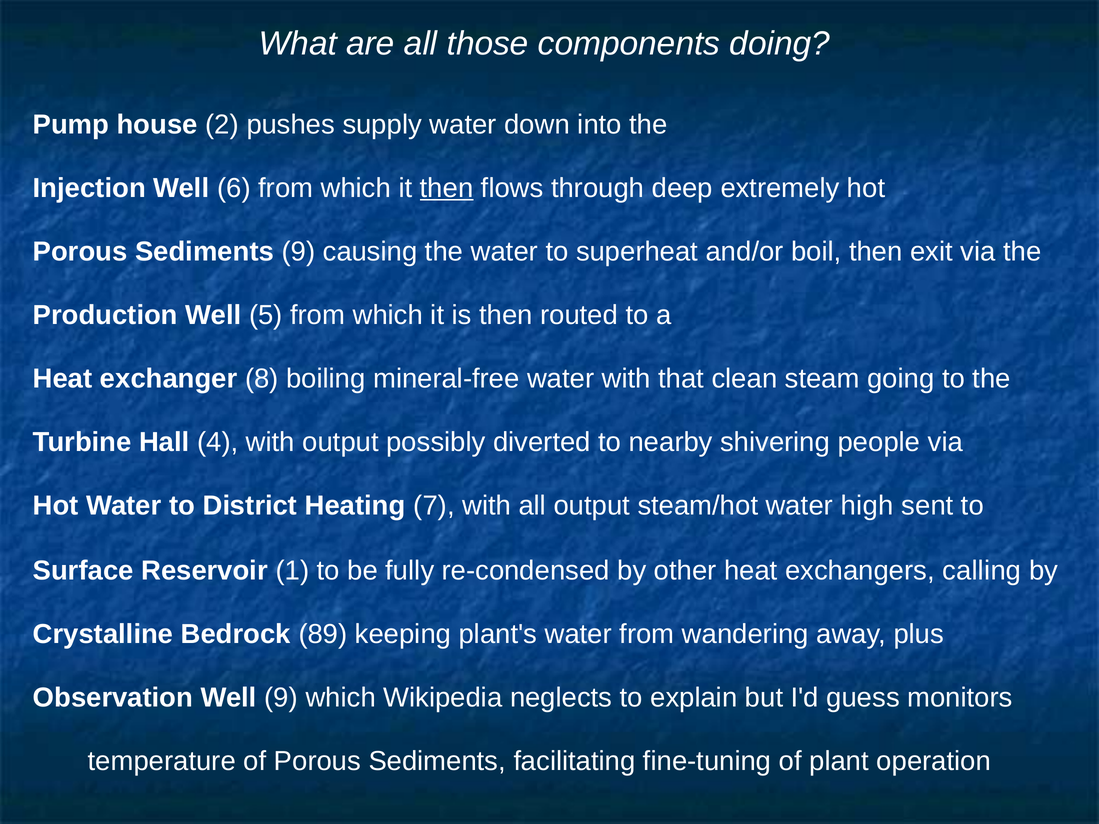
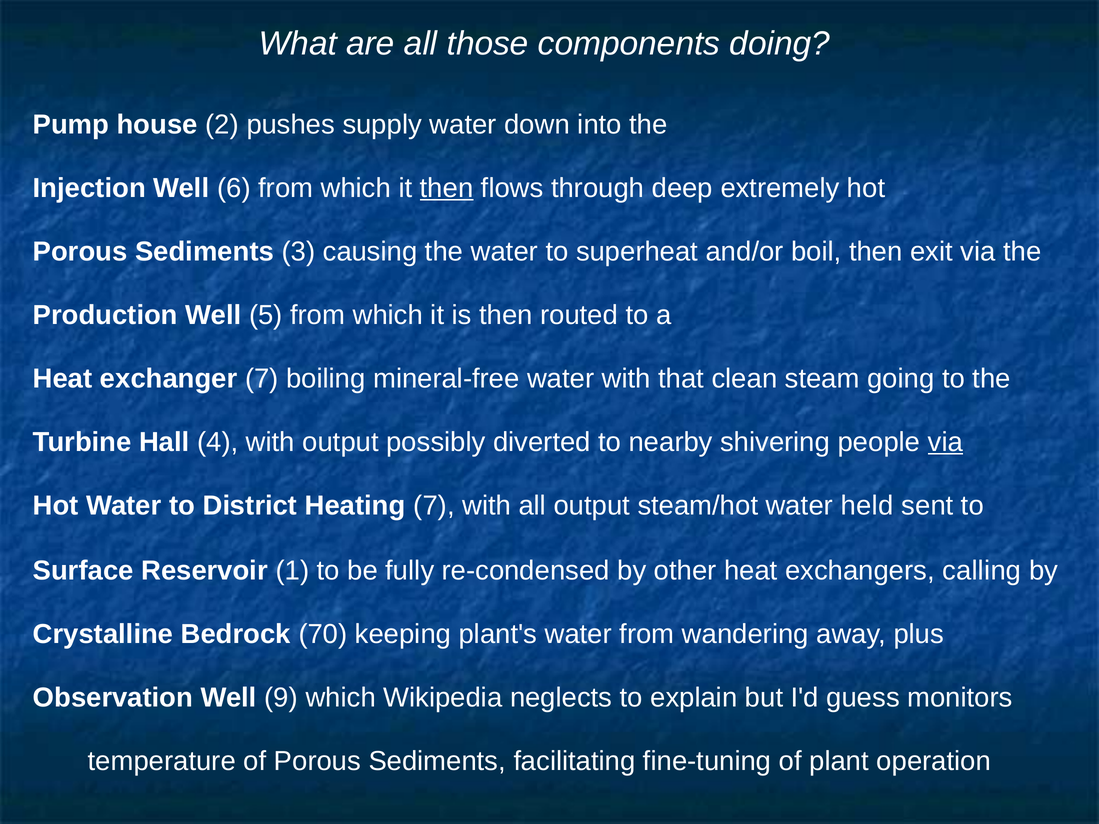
Sediments 9: 9 -> 3 (298, 252)
exchanger 8: 8 -> 7 (262, 379)
via underline: none -> present (945, 442)
high: high -> held (867, 506)
89: 89 -> 70 (323, 634)
